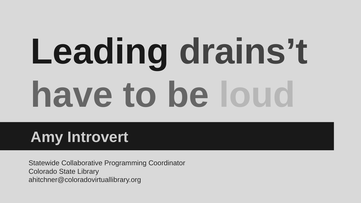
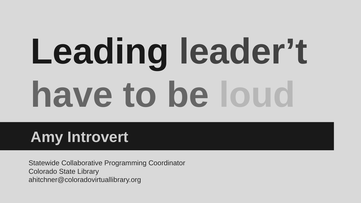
drains’t: drains’t -> leader’t (243, 52)
